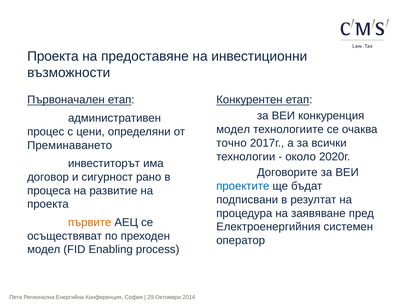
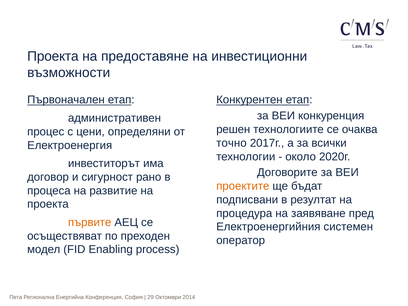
модел: модел -> решен (233, 129)
Преминаването: Преминаването -> Електроенергия (70, 145)
проектите colour: blue -> orange (243, 186)
